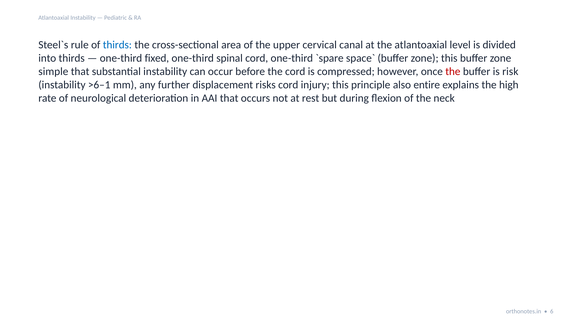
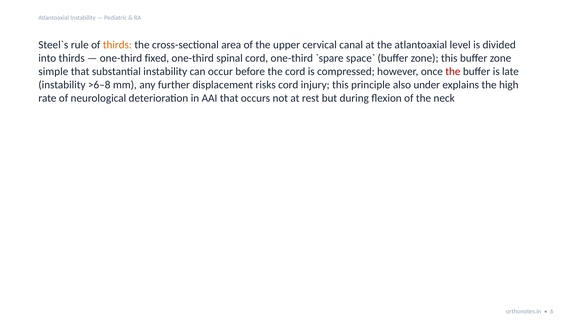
thirds colour: blue -> orange (117, 45)
risk: risk -> late (510, 71)
>6–1: >6–1 -> >6–8 (99, 85)
entire: entire -> under (427, 85)
